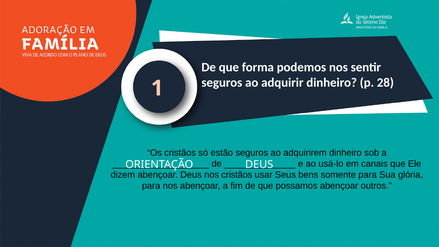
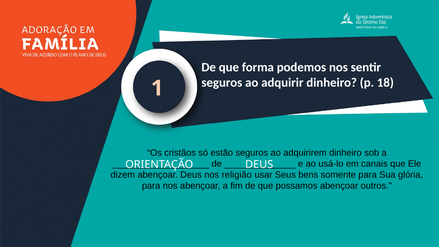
28: 28 -> 18 (385, 83)
nos cristãos: cristãos -> religião (237, 175)
